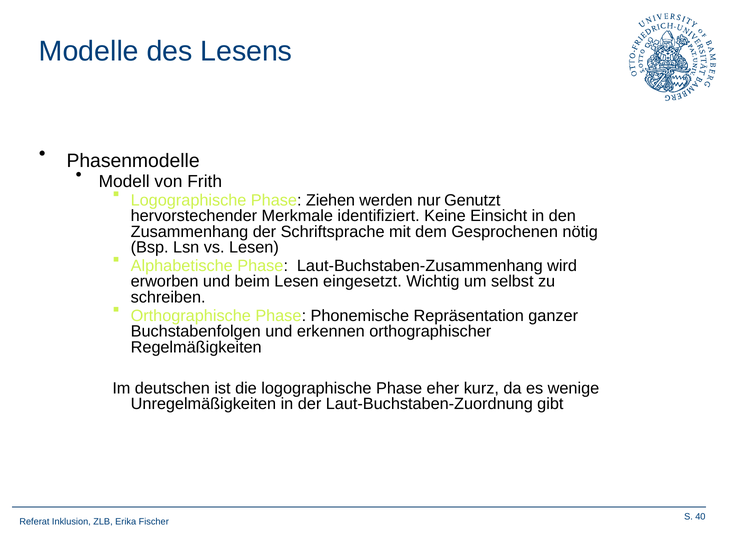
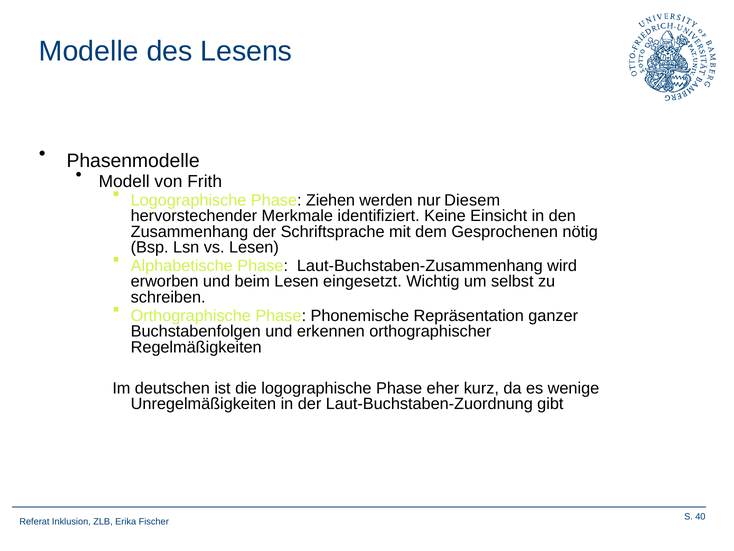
Genutzt: Genutzt -> Diesem (472, 200)
